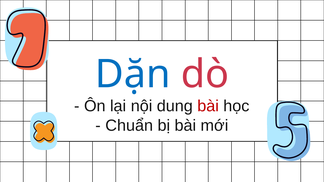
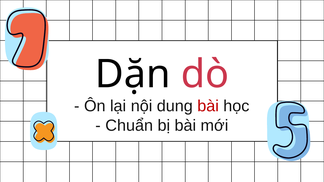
Dặn colour: blue -> black (133, 74)
